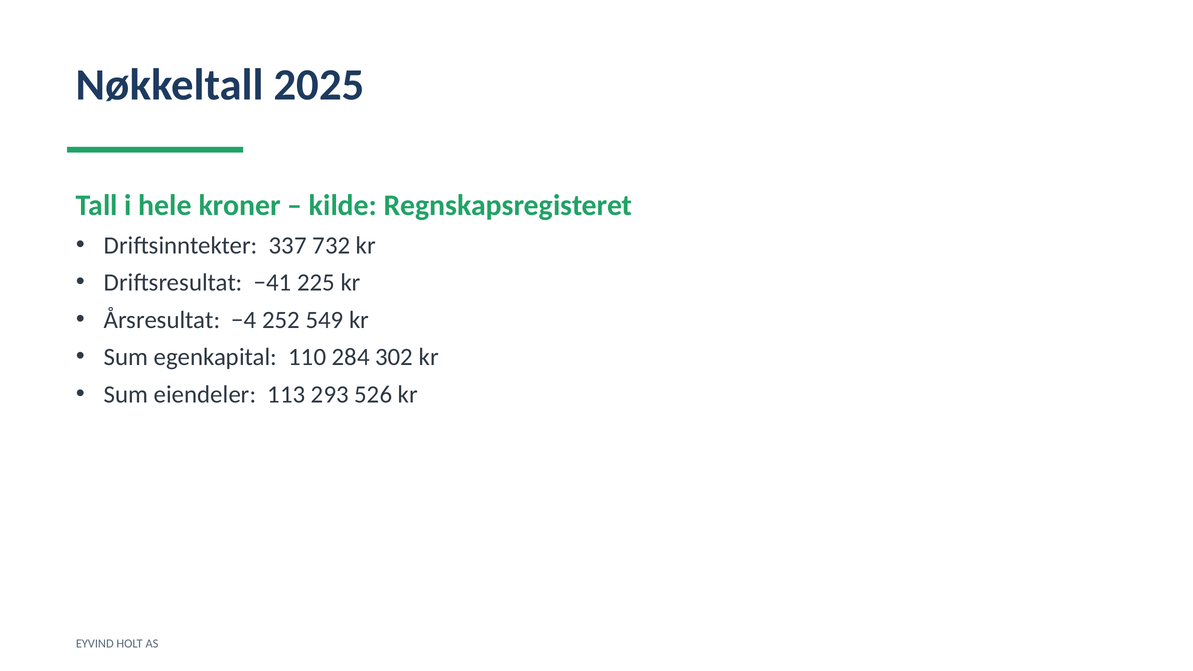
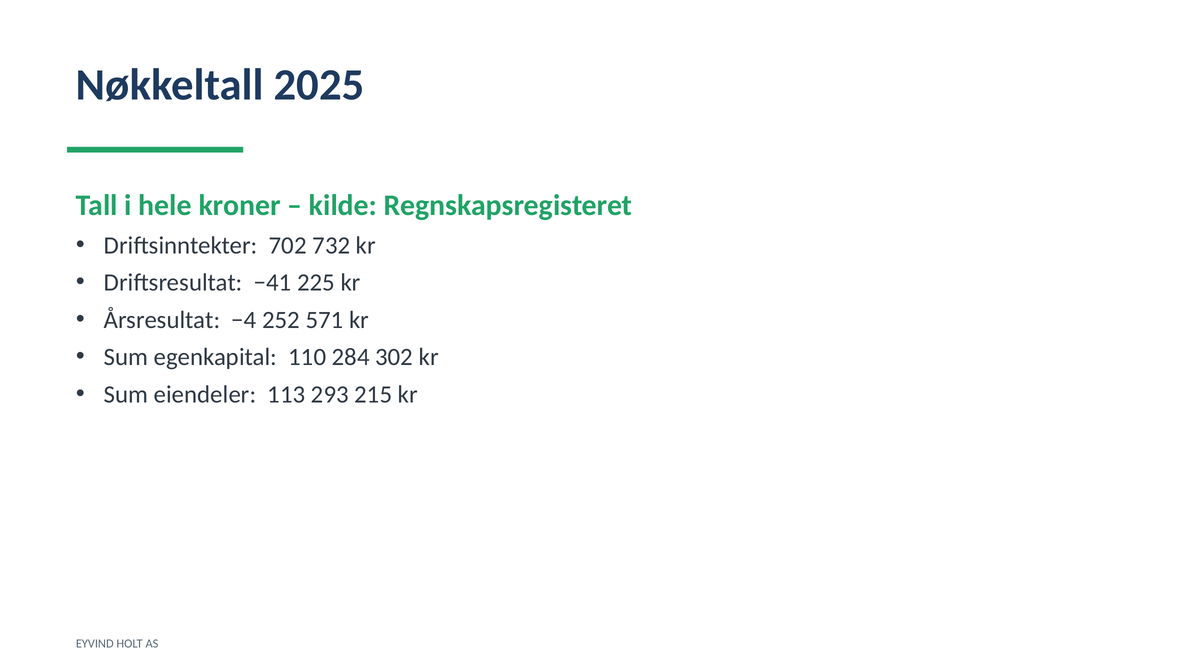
337: 337 -> 702 (288, 245)
549: 549 -> 571 (324, 320)
526: 526 -> 215 (373, 395)
